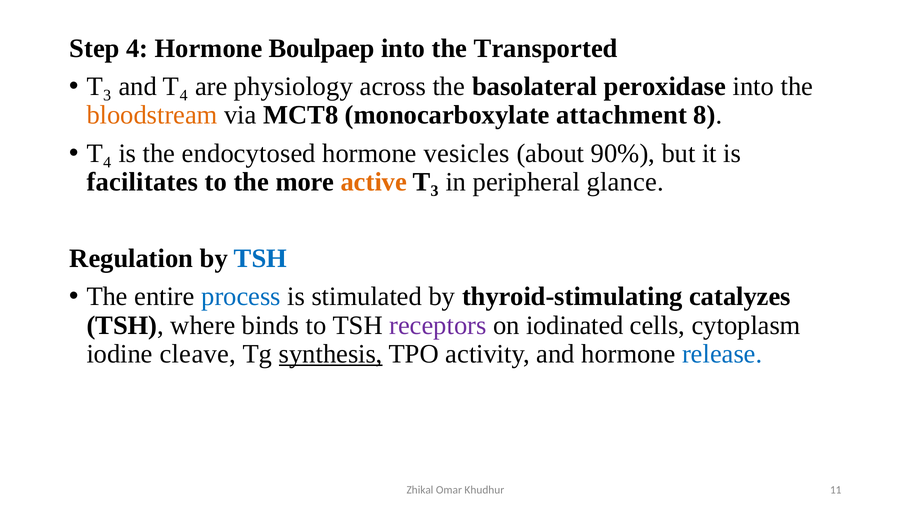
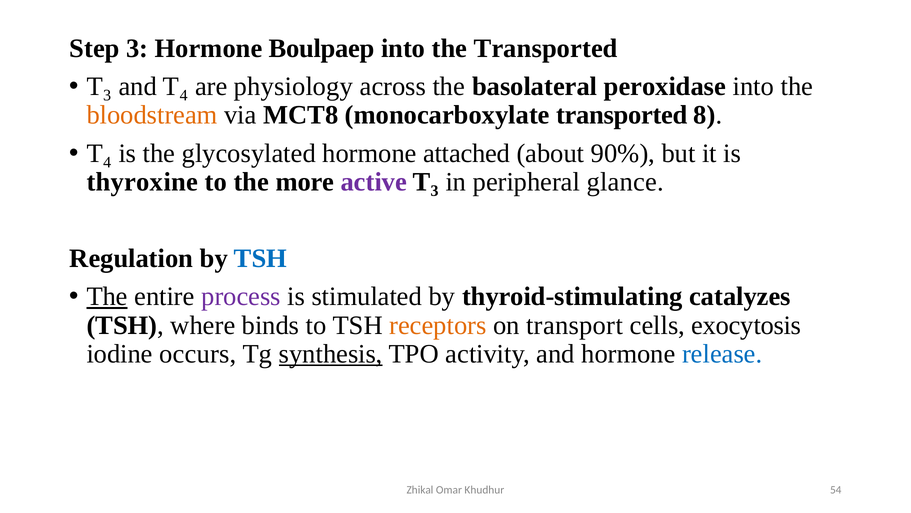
4: 4 -> 3 (137, 48)
monocarboxylate attachment: attachment -> transported (622, 115)
endocytosed: endocytosed -> glycosylated (249, 153)
vesicles: vesicles -> attached (467, 153)
facilitates: facilitates -> thyroxine (142, 182)
active colour: orange -> purple (374, 182)
The underline: none -> present (107, 296)
process colour: blue -> purple (241, 296)
receptors colour: purple -> orange (438, 325)
iodinated: iodinated -> transport (575, 325)
cytoplasm: cytoplasm -> exocytosis (746, 325)
cleave: cleave -> occurs (198, 354)
11: 11 -> 54 (836, 489)
